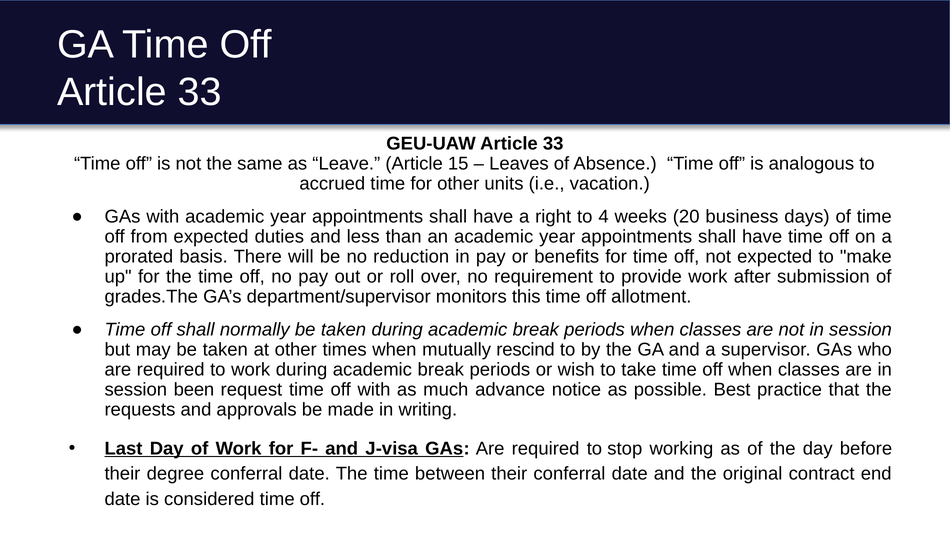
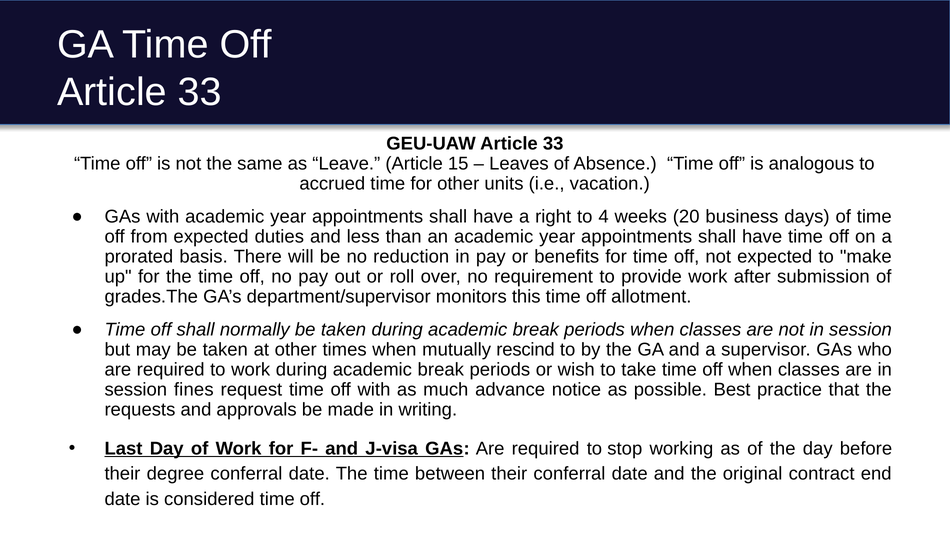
been: been -> fines (194, 390)
